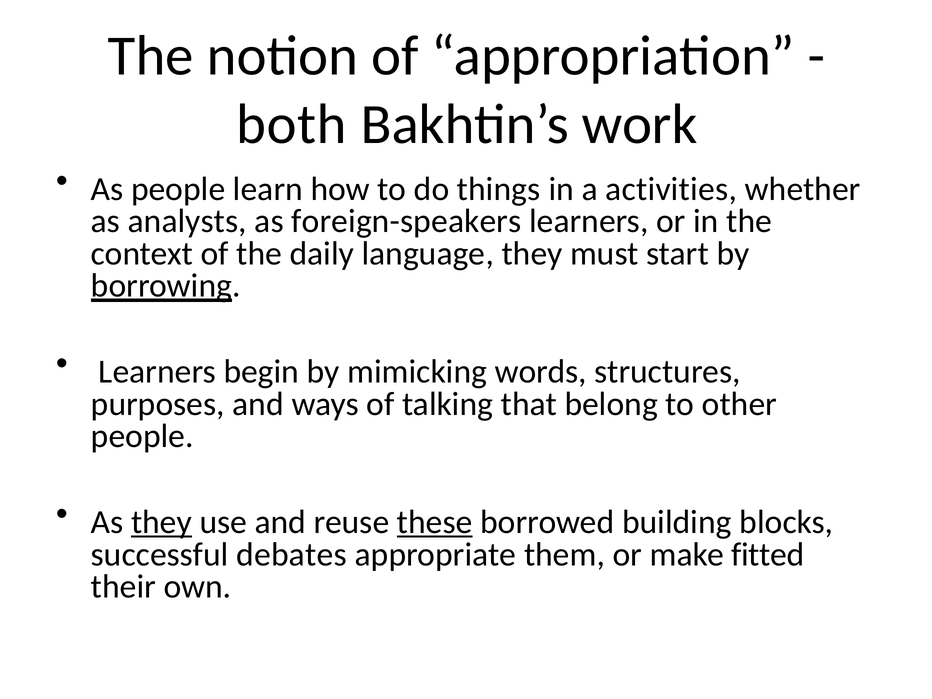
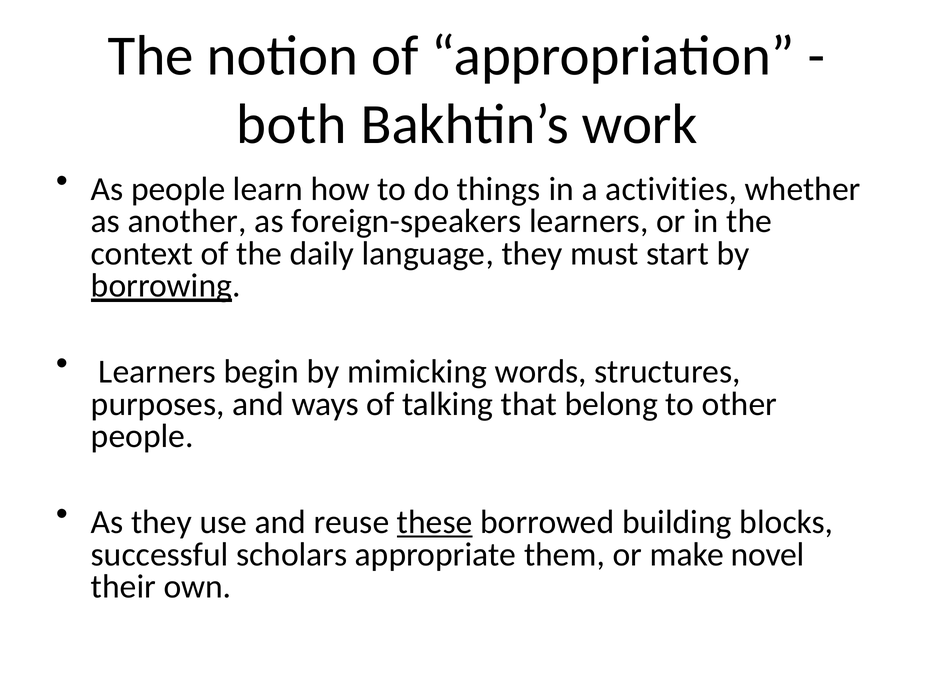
analysts: analysts -> another (187, 221)
they underline: present -> none (161, 522)
debates: debates -> scholars (292, 554)
fitted: fitted -> novel (768, 554)
